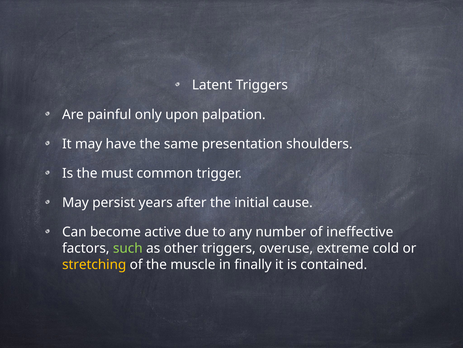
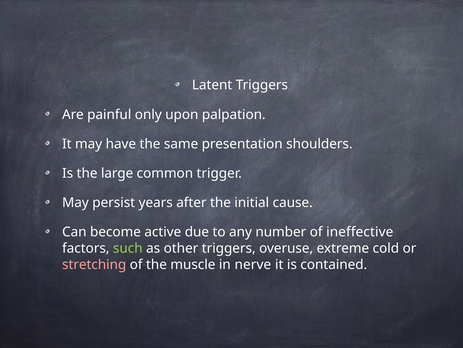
must: must -> large (117, 173)
stretching colour: yellow -> pink (94, 264)
finally: finally -> nerve (253, 264)
